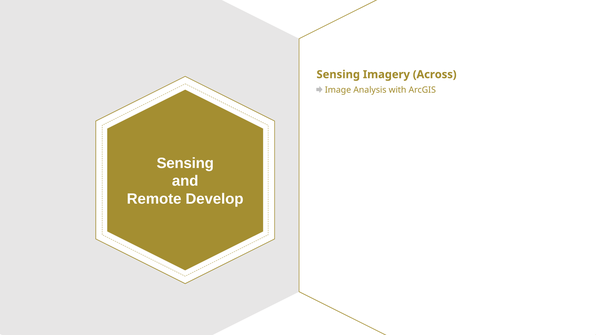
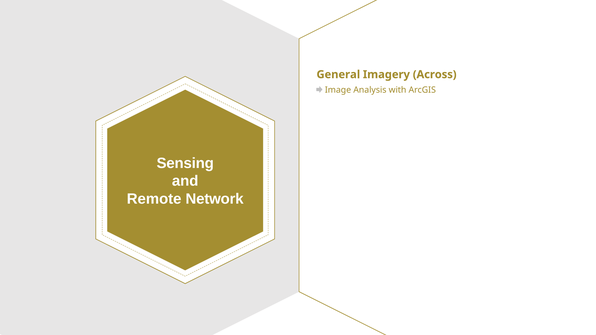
Sensing: Sensing -> General (338, 75)
Develop: Develop -> Network (215, 199)
